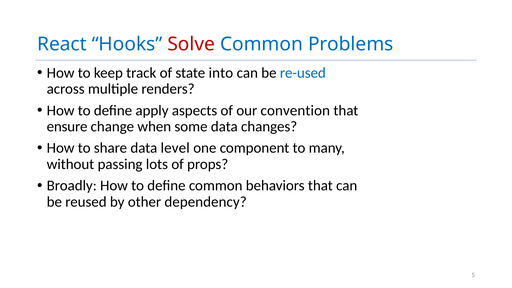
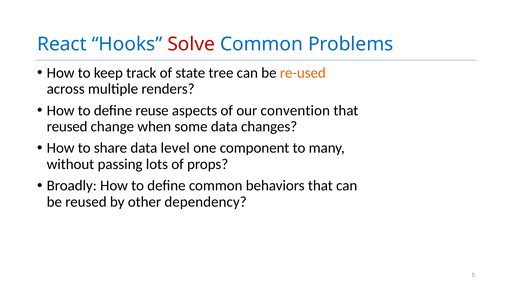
into: into -> tree (221, 73)
re-used colour: blue -> orange (303, 73)
apply: apply -> reuse (152, 110)
ensure: ensure -> reused (67, 127)
